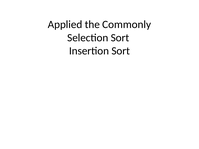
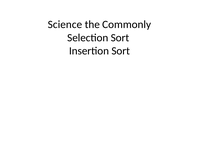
Applied: Applied -> Science (65, 24)
